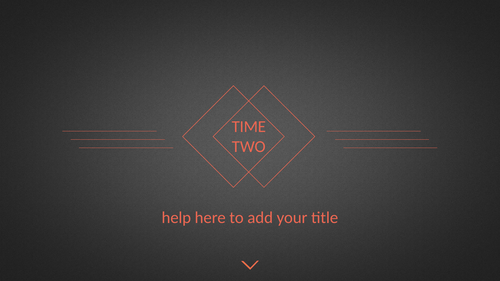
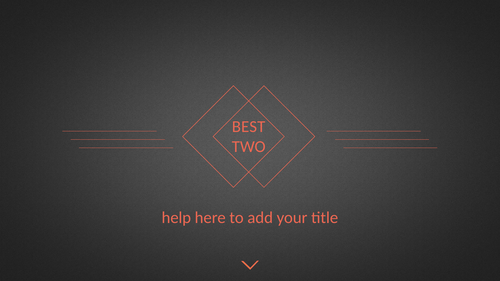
TIME: TIME -> BEST (249, 127)
